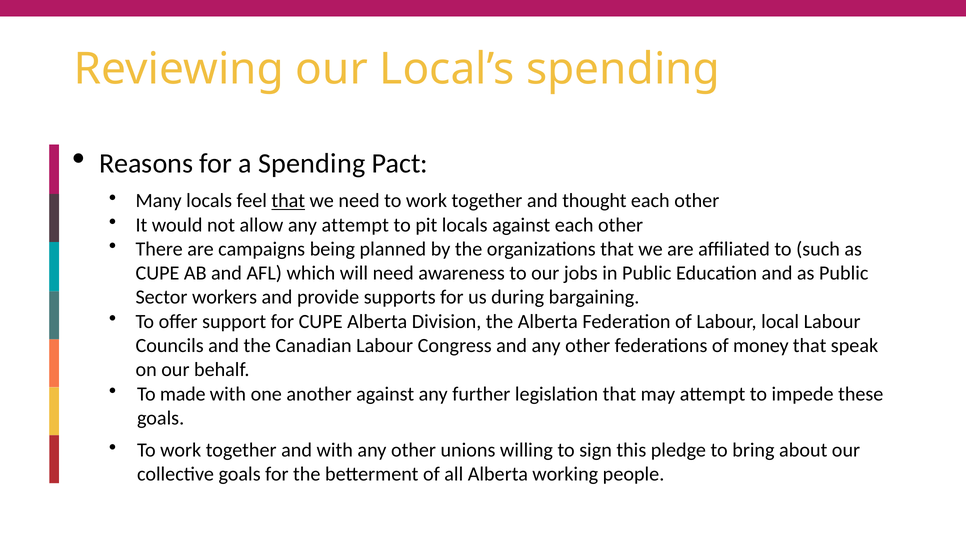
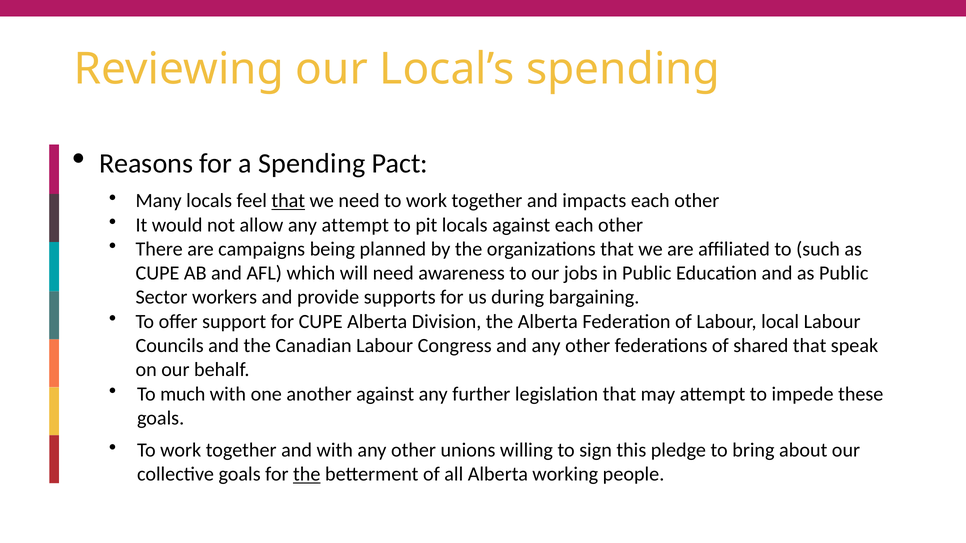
thought: thought -> impacts (594, 201)
money: money -> shared (761, 346)
made: made -> much (183, 394)
the underline: none -> present (307, 475)
